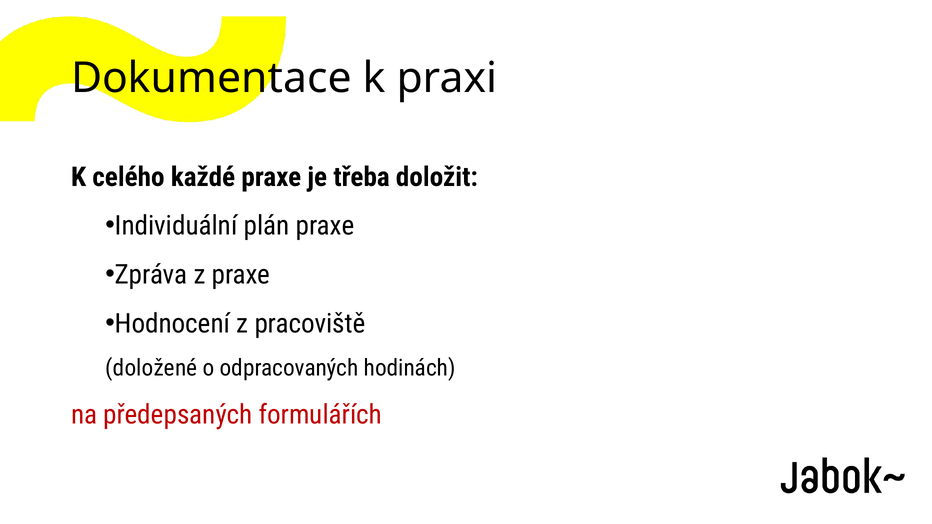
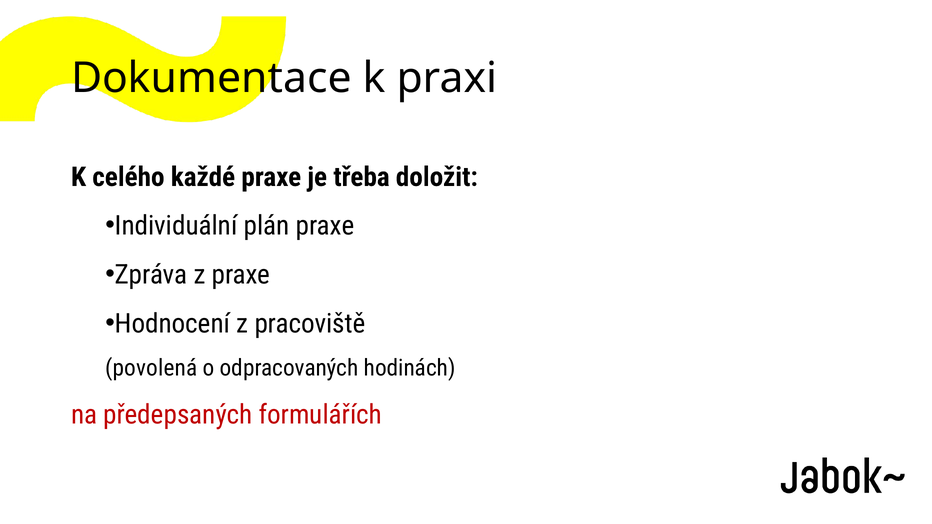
doložené: doložené -> povolená (151, 368)
